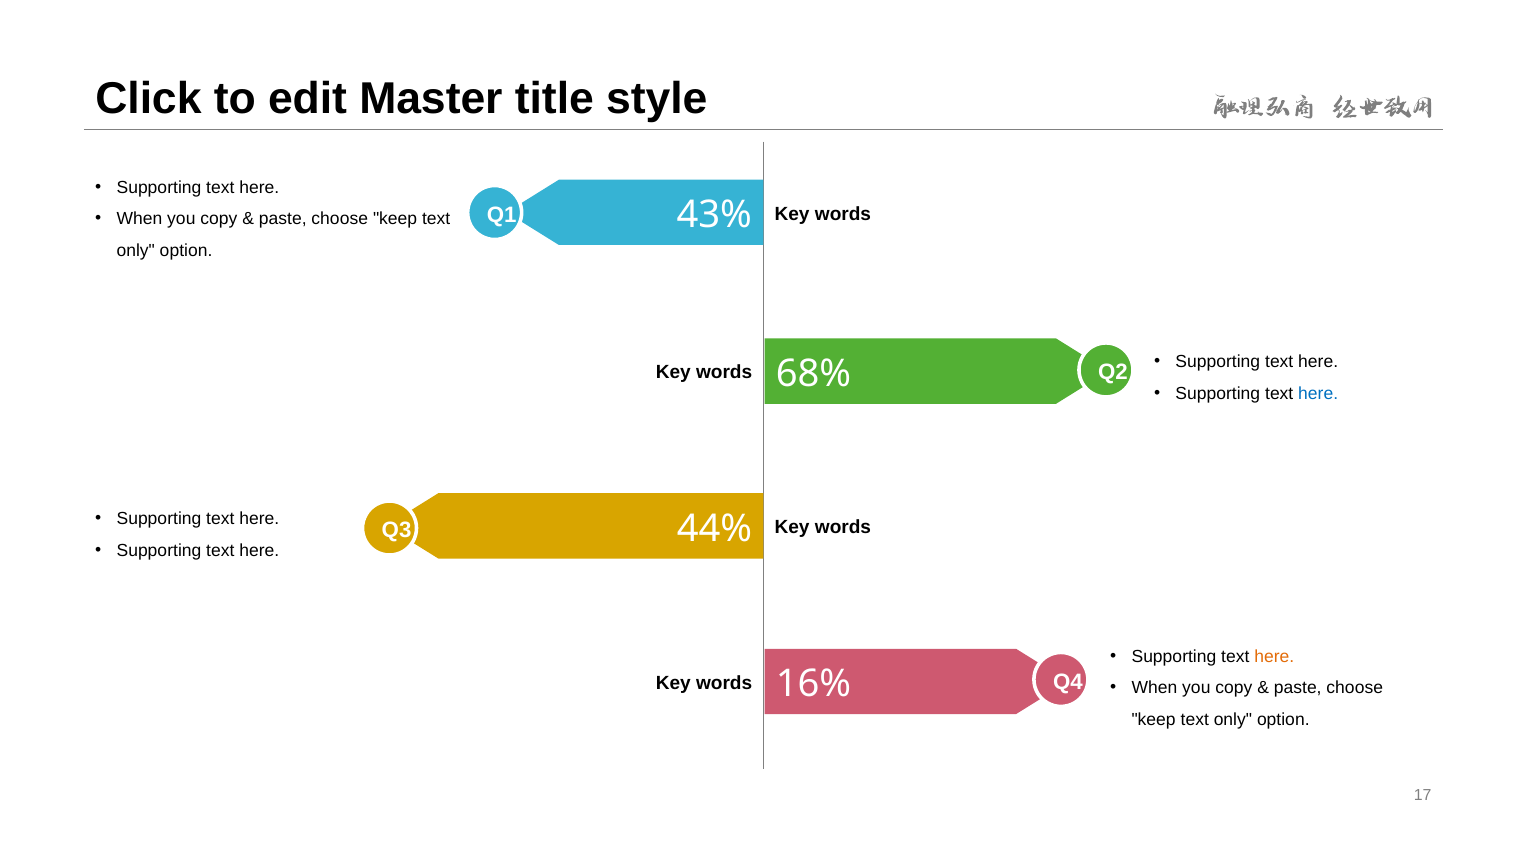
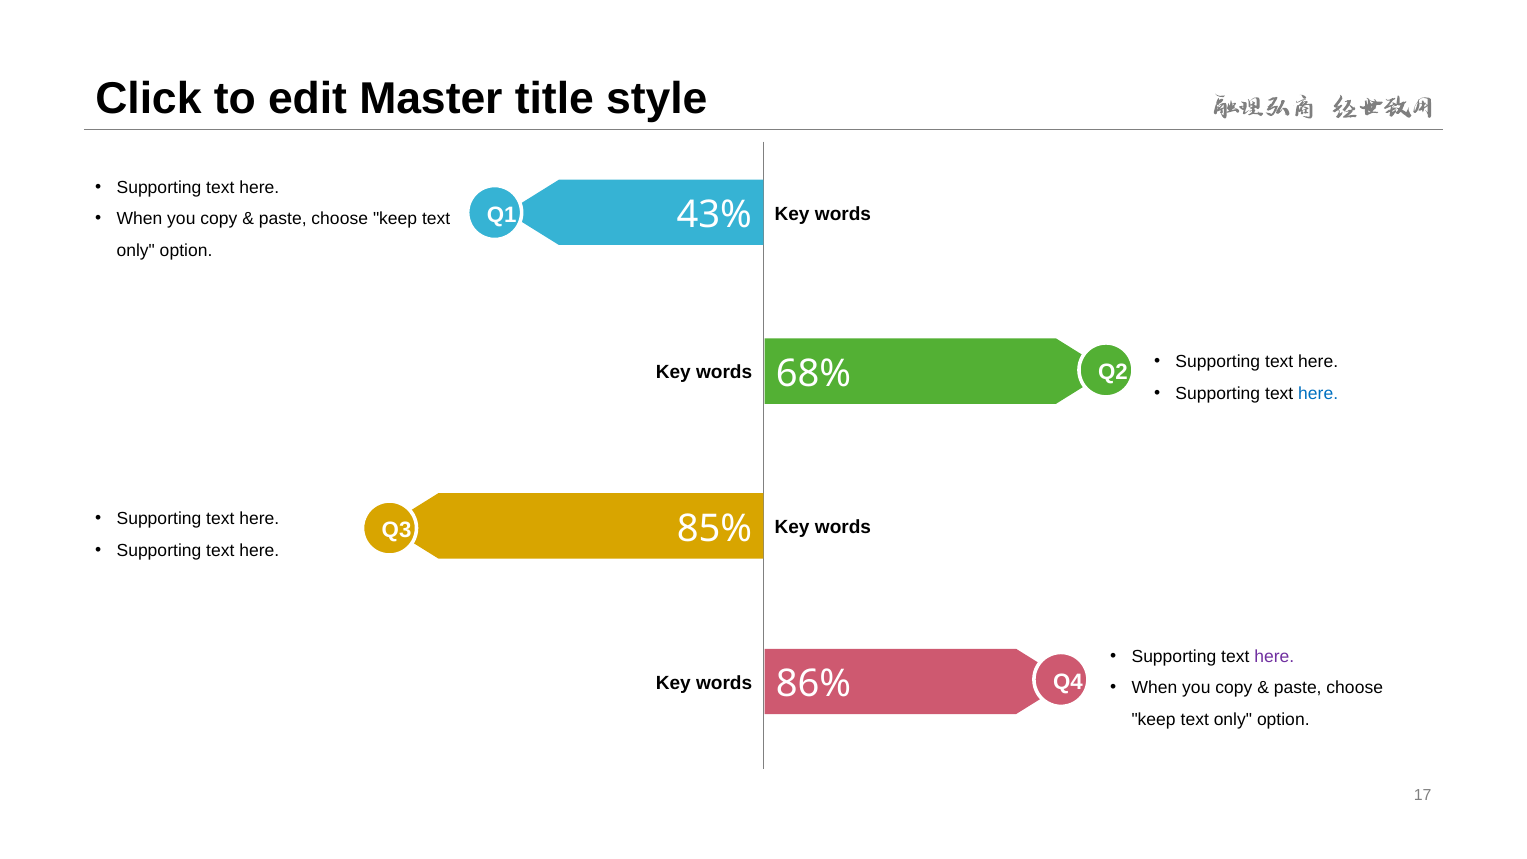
44%: 44% -> 85% (714, 529)
here colour: orange -> purple (1274, 656)
16%: 16% -> 86% (814, 684)
